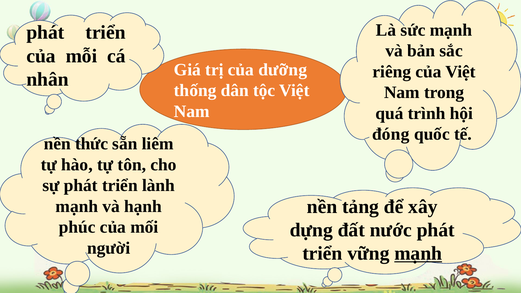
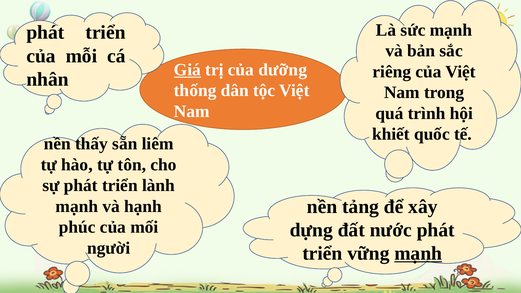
Giá underline: none -> present (187, 70)
đóng: đóng -> khiết (391, 134)
thức: thức -> thấy (91, 144)
